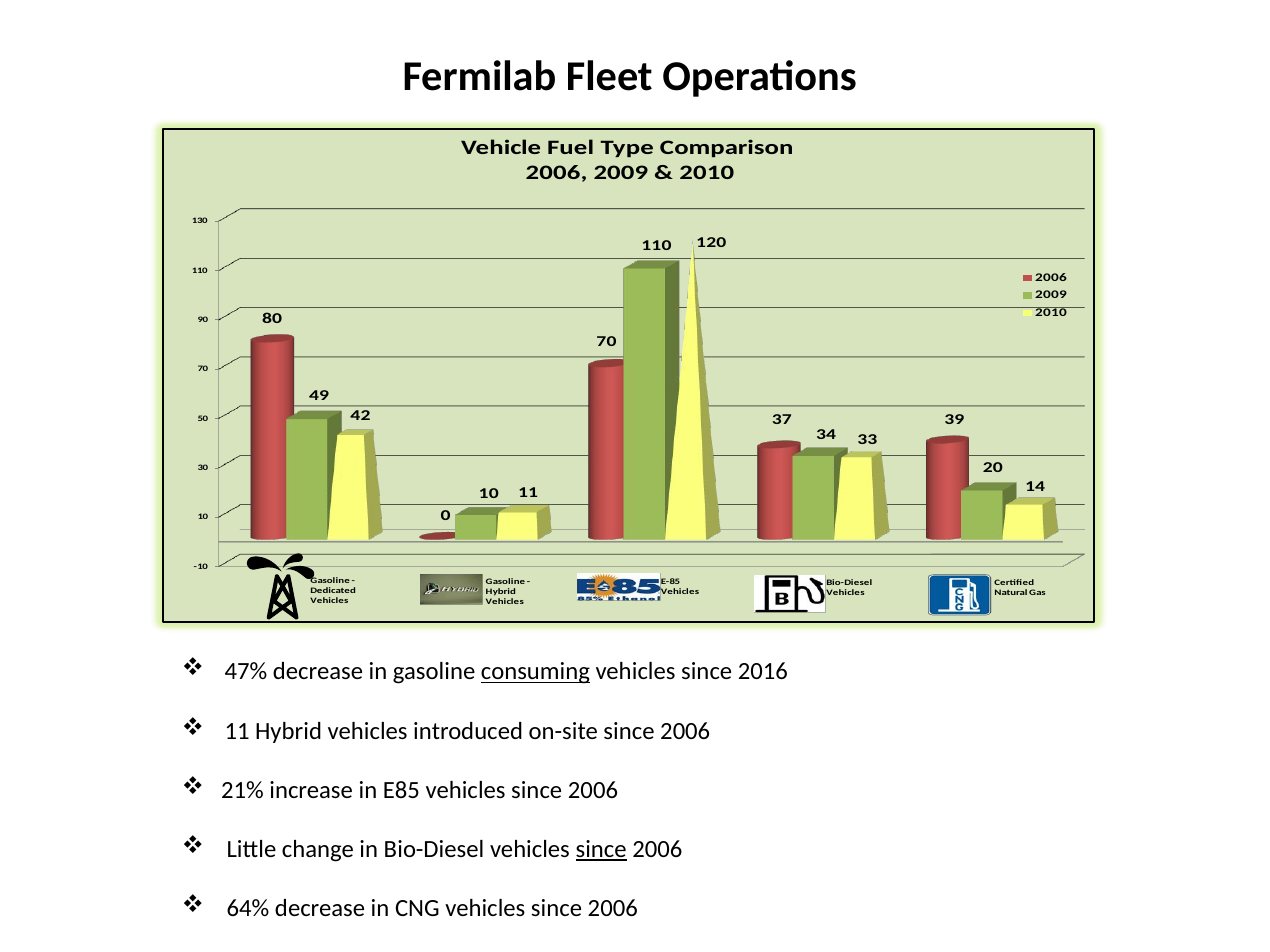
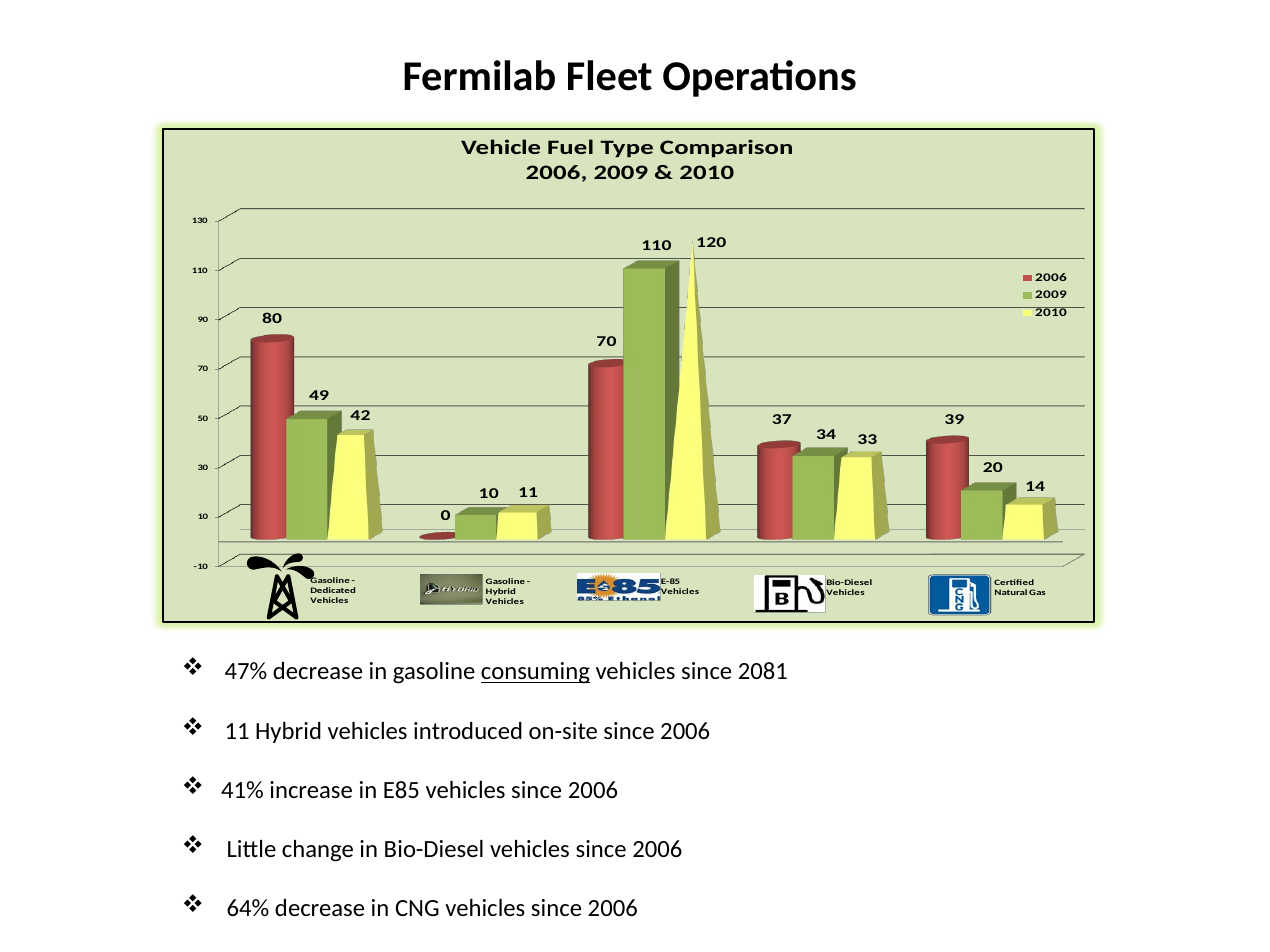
2016: 2016 -> 2081 (763, 672)
21%: 21% -> 41% (242, 791)
since underline: present -> none (601, 850)
